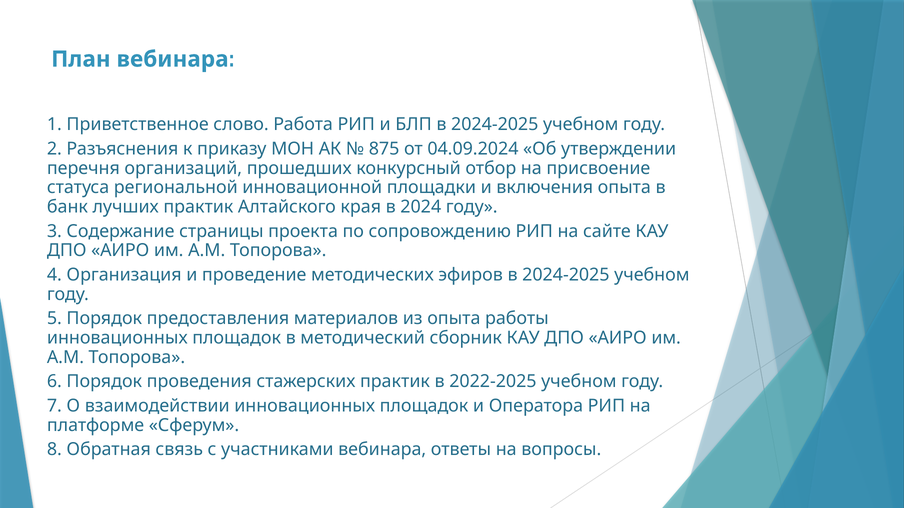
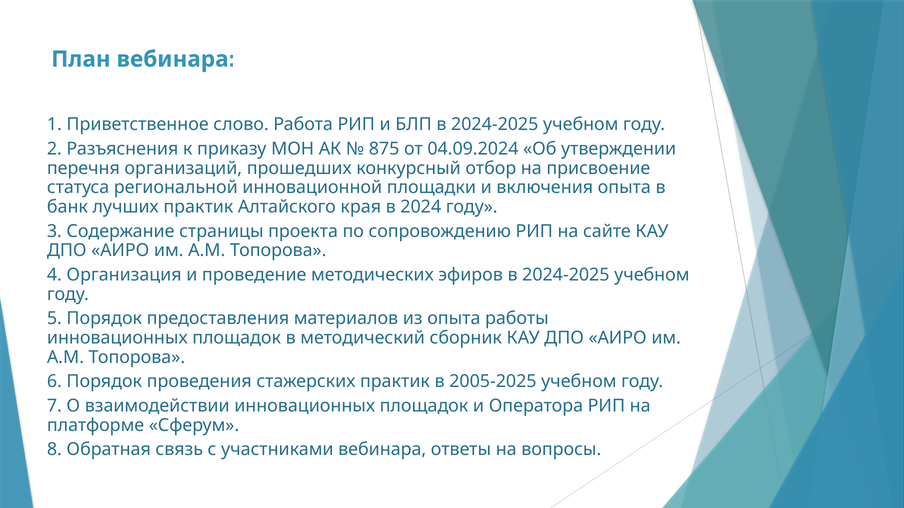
2022-2025: 2022-2025 -> 2005-2025 (493, 382)
